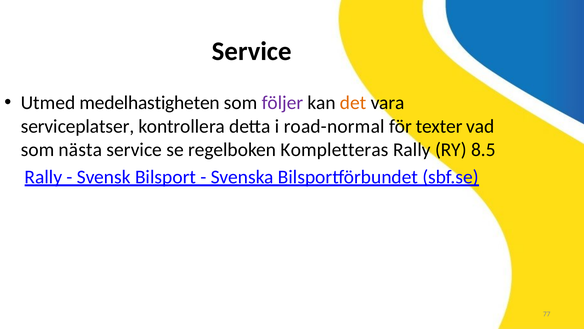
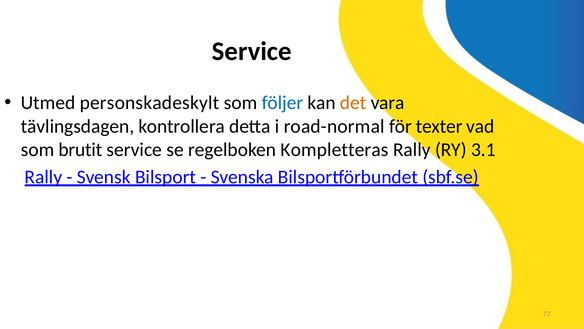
medelhastigheten: medelhastigheten -> personskadeskylt (149, 103)
följer colour: purple -> blue (282, 103)
serviceplatser: serviceplatser -> tävlingsdagen (78, 126)
nästa: nästa -> brutit (80, 149)
8.5: 8.5 -> 3.1 (483, 149)
